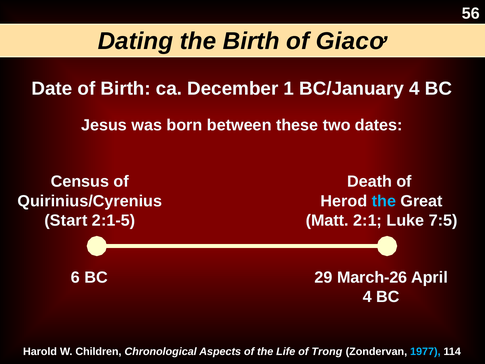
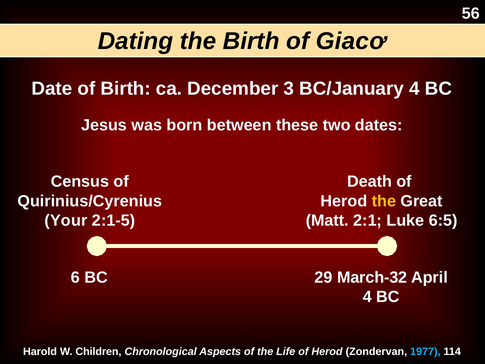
1: 1 -> 3 (289, 89)
the colour: light blue -> yellow (384, 201)
Start: Start -> Your (66, 220)
7:5: 7:5 -> 6:5 (443, 220)
March-26: March-26 -> March-32 (372, 277)
Life of Trong: Trong -> Herod (327, 351)
